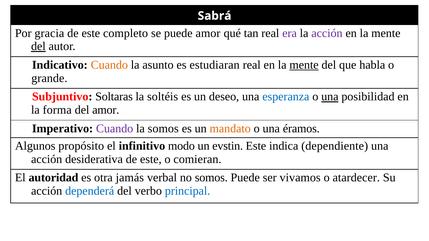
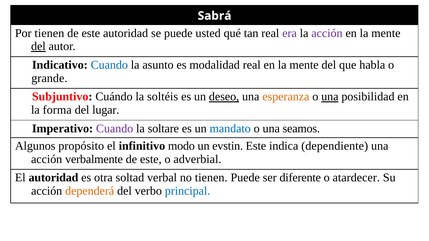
Por gracia: gracia -> tienen (49, 33)
este completo: completo -> autoridad (126, 33)
puede amor: amor -> usted (208, 33)
Cuando colour: orange -> blue (109, 65)
estudiaran: estudiaran -> modalidad (215, 65)
mente underline: present -> none (304, 65)
Soltaras: Soltaras -> Cuándo (114, 97)
deseo underline: none -> present (224, 97)
esperanza colour: blue -> orange (286, 97)
del amor: amor -> lugar (106, 110)
la somos: somos -> soltare (163, 129)
mandato colour: orange -> blue (230, 129)
éramos: éramos -> seamos (301, 129)
desiderativa: desiderativa -> verbalmente (94, 159)
comieran: comieran -> adverbial (197, 159)
jamás: jamás -> soltad (130, 178)
no somos: somos -> tienen (211, 178)
vivamos: vivamos -> diferente (300, 178)
dependerá colour: blue -> orange (90, 191)
